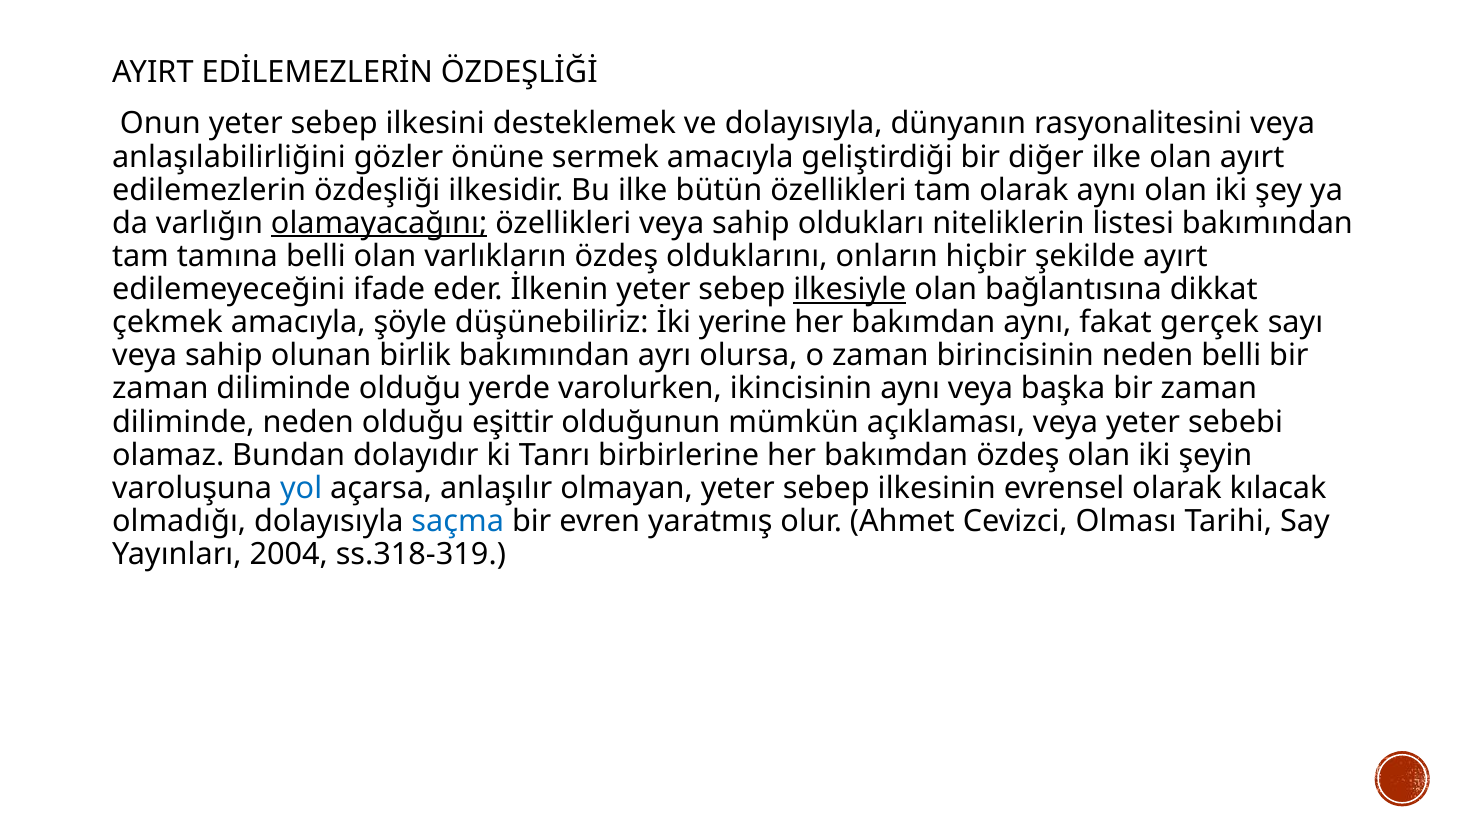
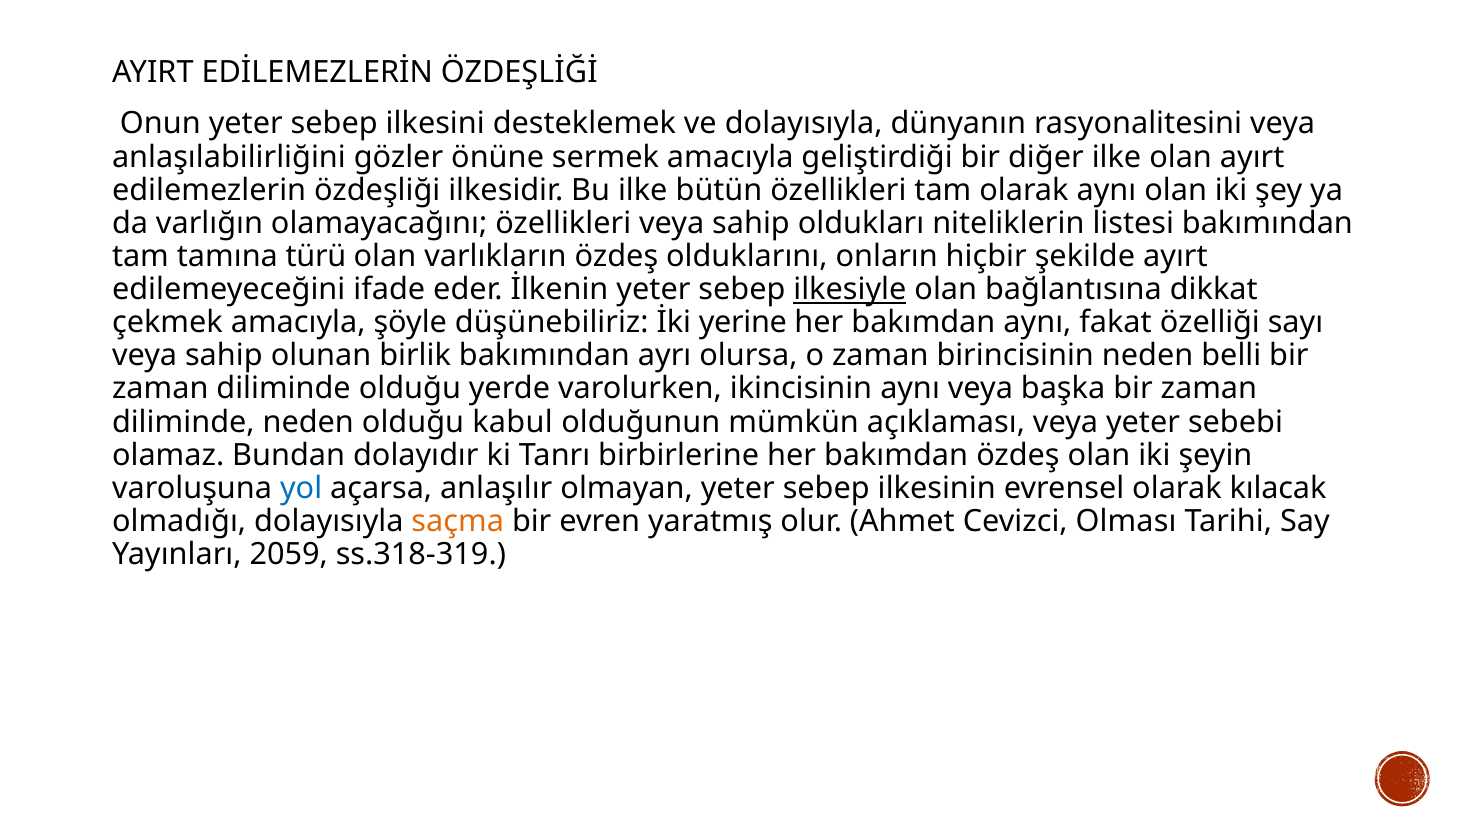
olamayacağını underline: present -> none (379, 223)
tamına belli: belli -> türü (316, 256)
gerçek: gerçek -> özelliği (1210, 323)
eşittir: eşittir -> kabul (513, 422)
saçma colour: blue -> orange (458, 521)
2004: 2004 -> 2059 (289, 554)
